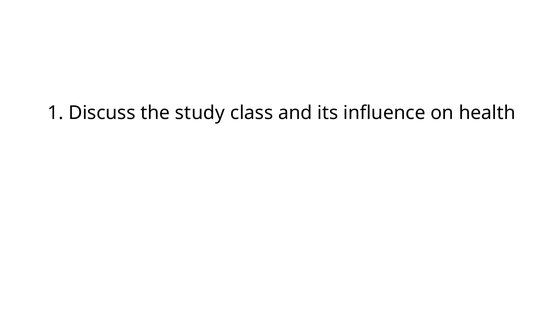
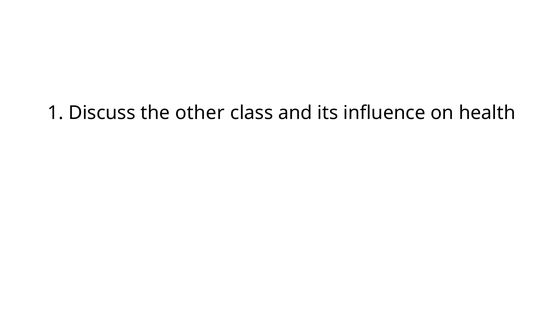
study: study -> other (200, 113)
